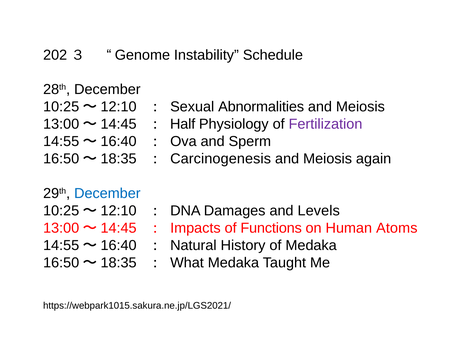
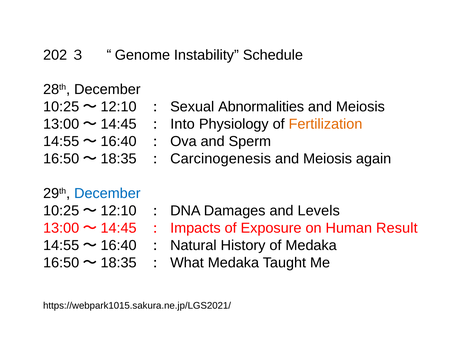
Half: Half -> Into (183, 124)
Fertilization colour: purple -> orange (326, 124)
Functions: Functions -> Exposure (271, 228)
Atoms: Atoms -> Result (397, 228)
